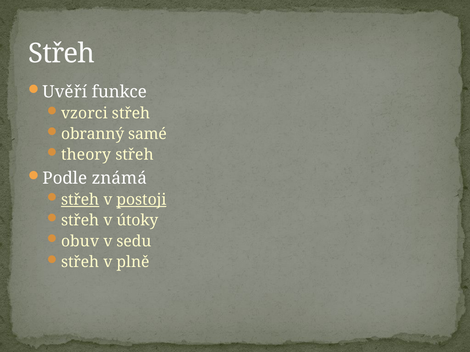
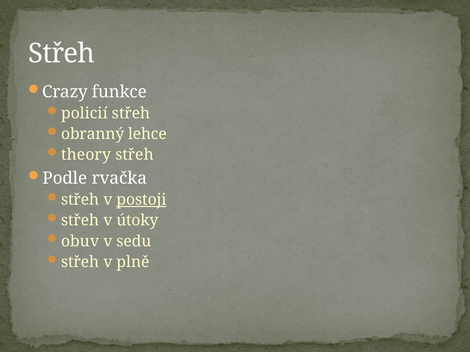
Uvěří: Uvěří -> Crazy (65, 92)
vzorci: vzorci -> policií (84, 113)
samé: samé -> lehce (148, 134)
známá: známá -> rvačka (119, 179)
střeh underline: present -> none (80, 200)
